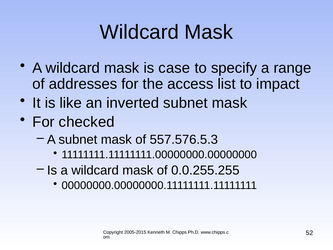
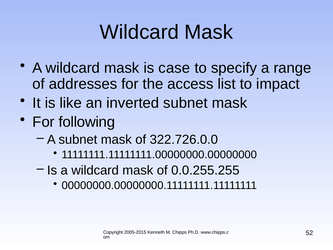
checked: checked -> following (87, 122)
557.576.5.3: 557.576.5.3 -> 322.726.0.0 (184, 139)
